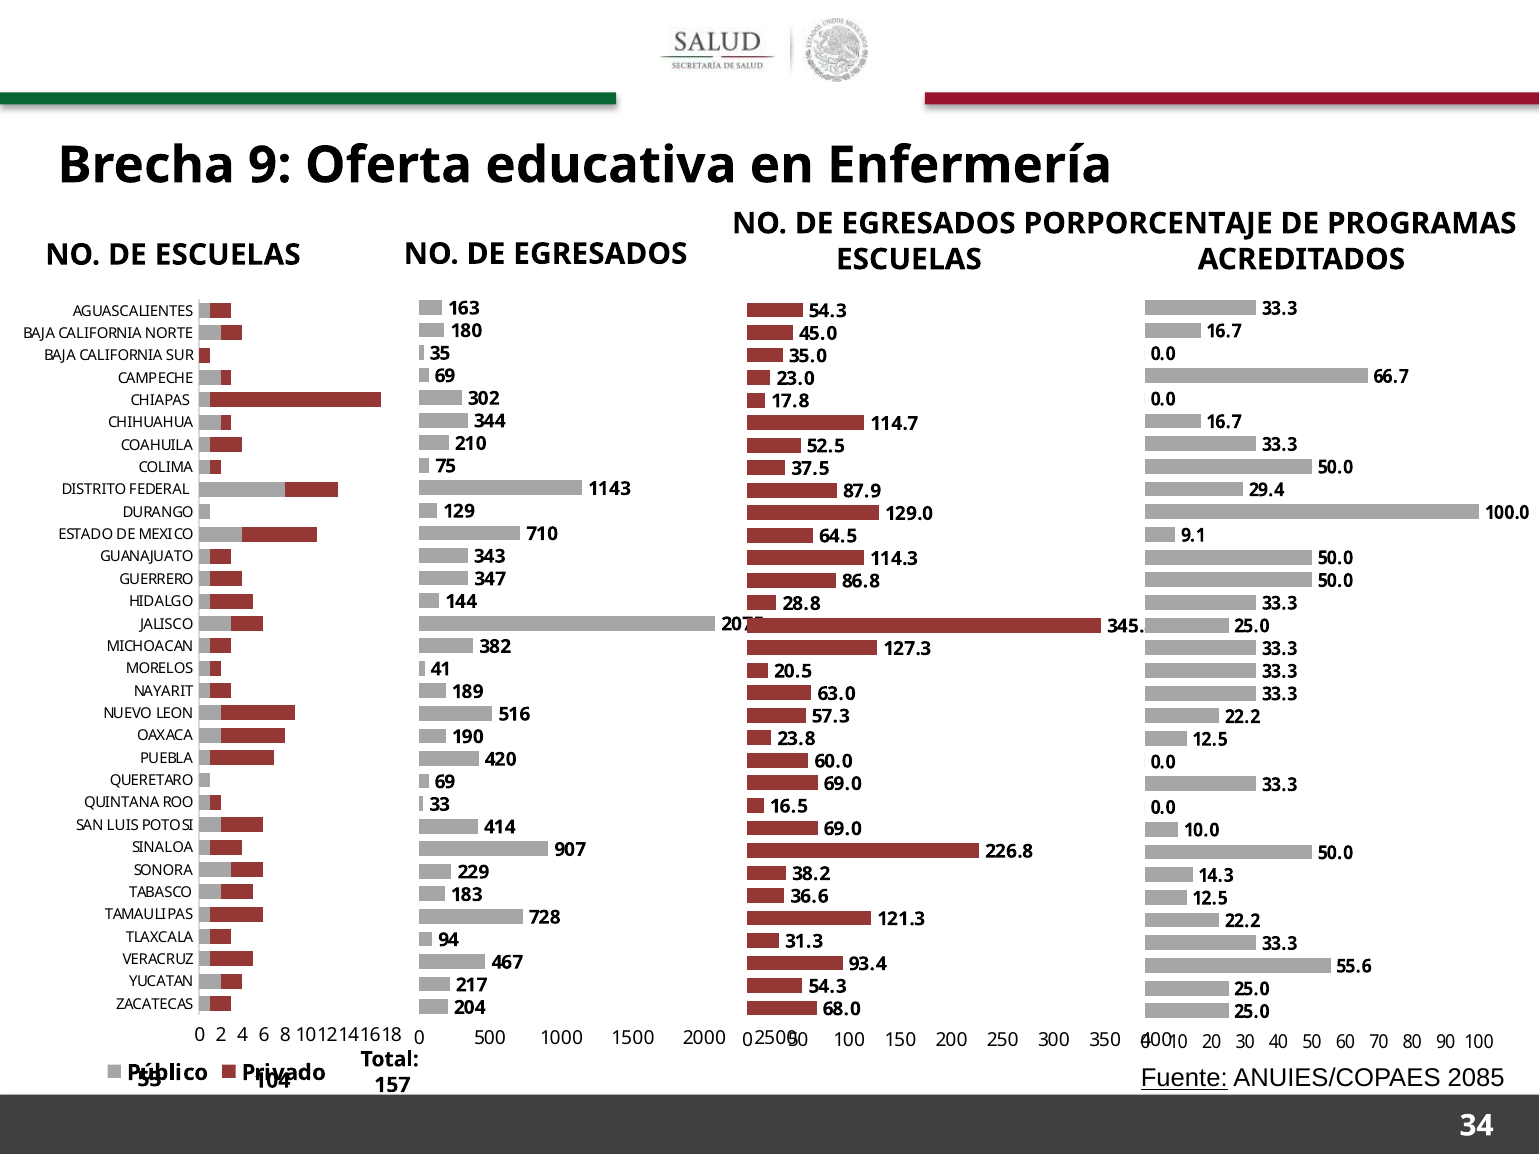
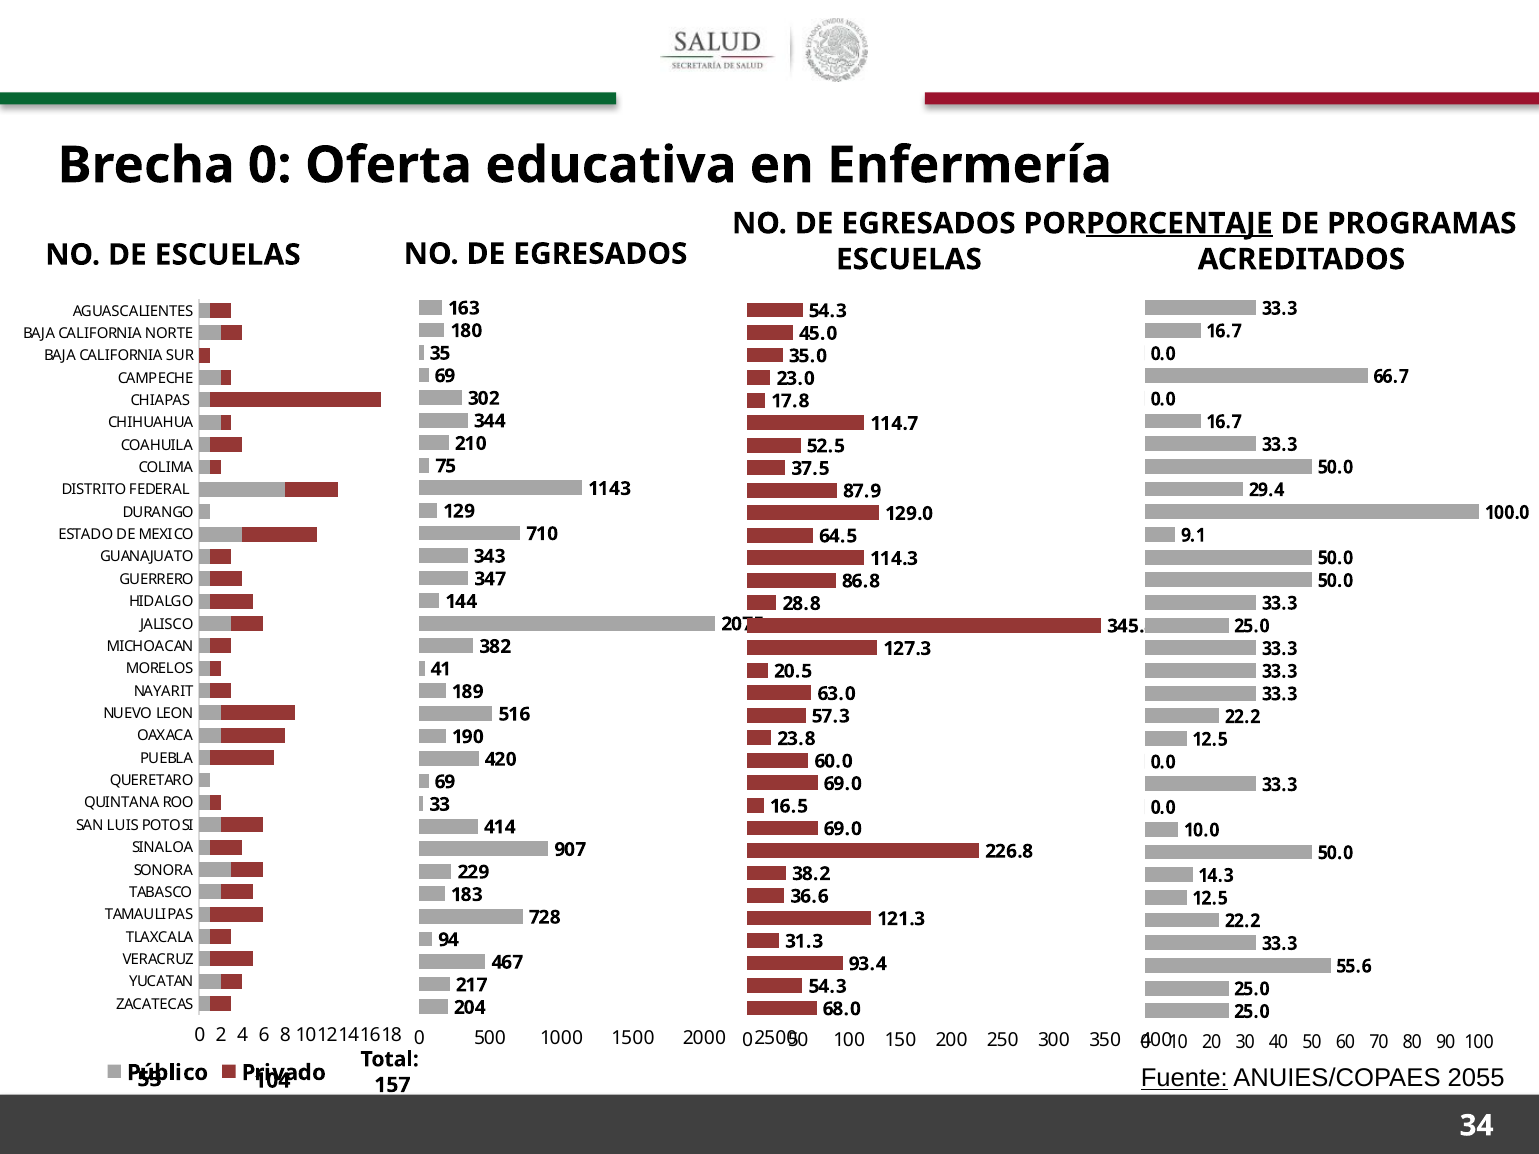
Brecha 9: 9 -> 0 (270, 165)
PORCENTAJE underline: none -> present (1179, 224)
2085: 2085 -> 2055 (1476, 1079)
